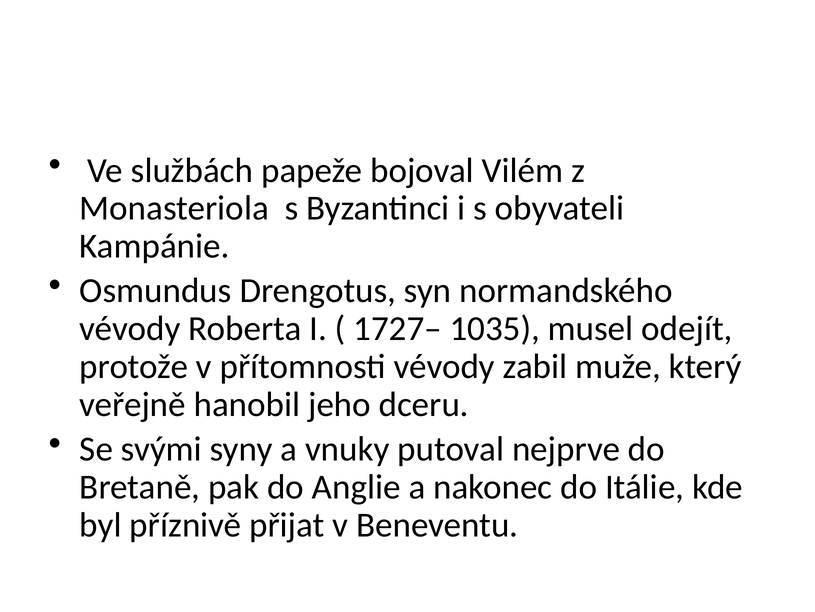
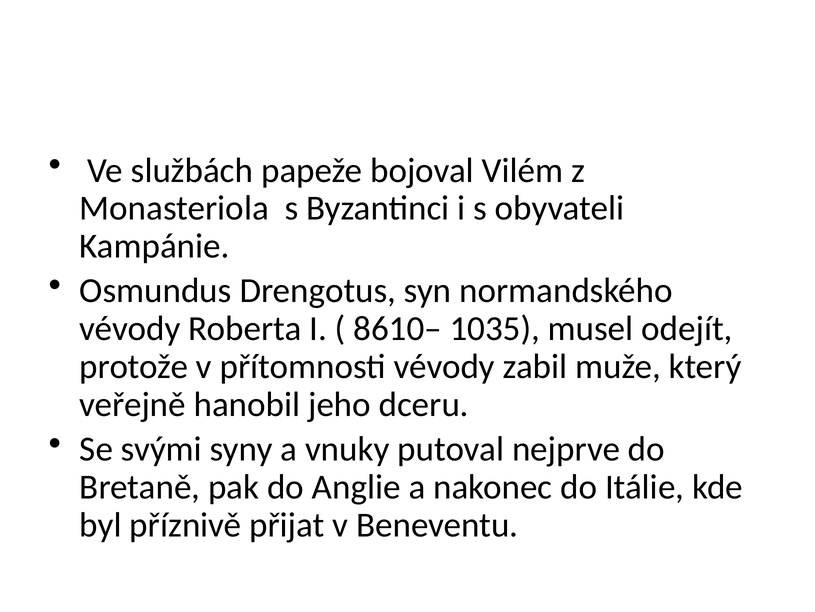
1727–: 1727– -> 8610– (398, 328)
